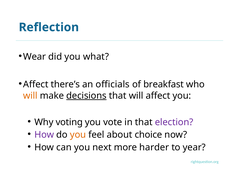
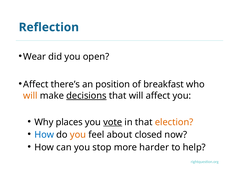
what: what -> open (96, 57)
officials: officials -> position (113, 84)
voting: voting -> places (69, 122)
vote underline: none -> present (113, 122)
election colour: purple -> orange (174, 122)
How colour: purple -> blue (44, 134)
choice: choice -> closed (148, 134)
next: next -> stop (102, 147)
year: year -> help (194, 147)
